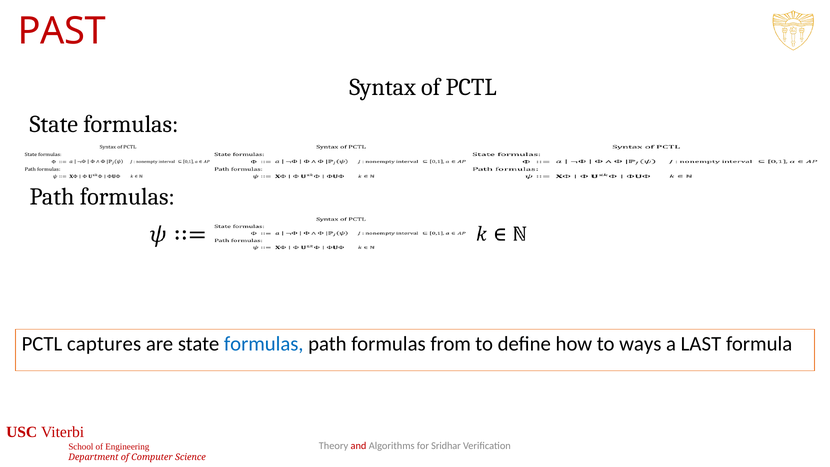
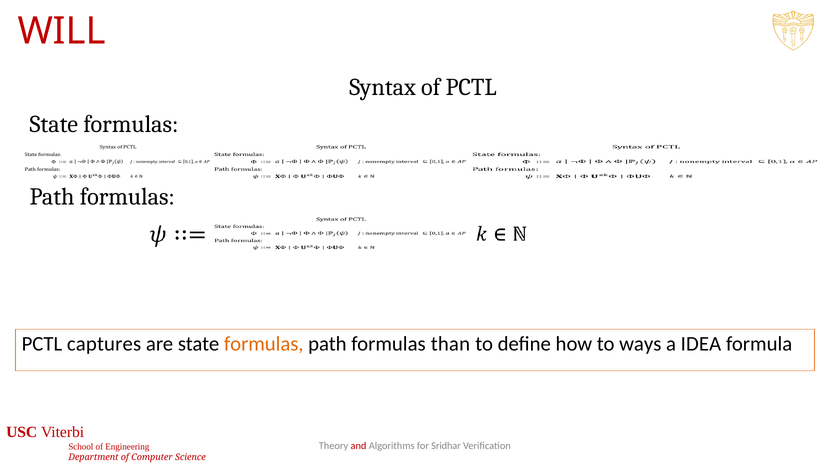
PAST: PAST -> WILL (62, 31)
formulas colour: blue -> orange (264, 344)
from: from -> than (450, 344)
LAST: LAST -> IDEA (701, 344)
